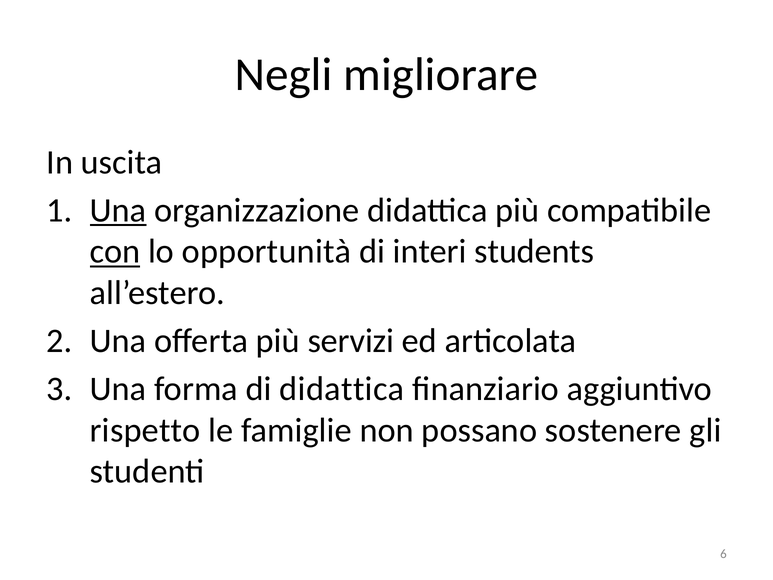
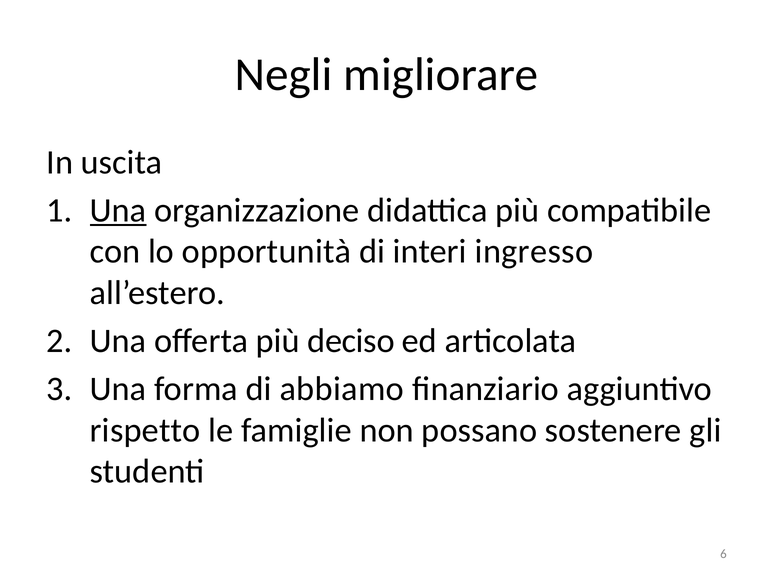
con underline: present -> none (115, 252)
students: students -> ingresso (534, 252)
servizi: servizi -> deciso (351, 341)
di didattica: didattica -> abbiamo (342, 389)
